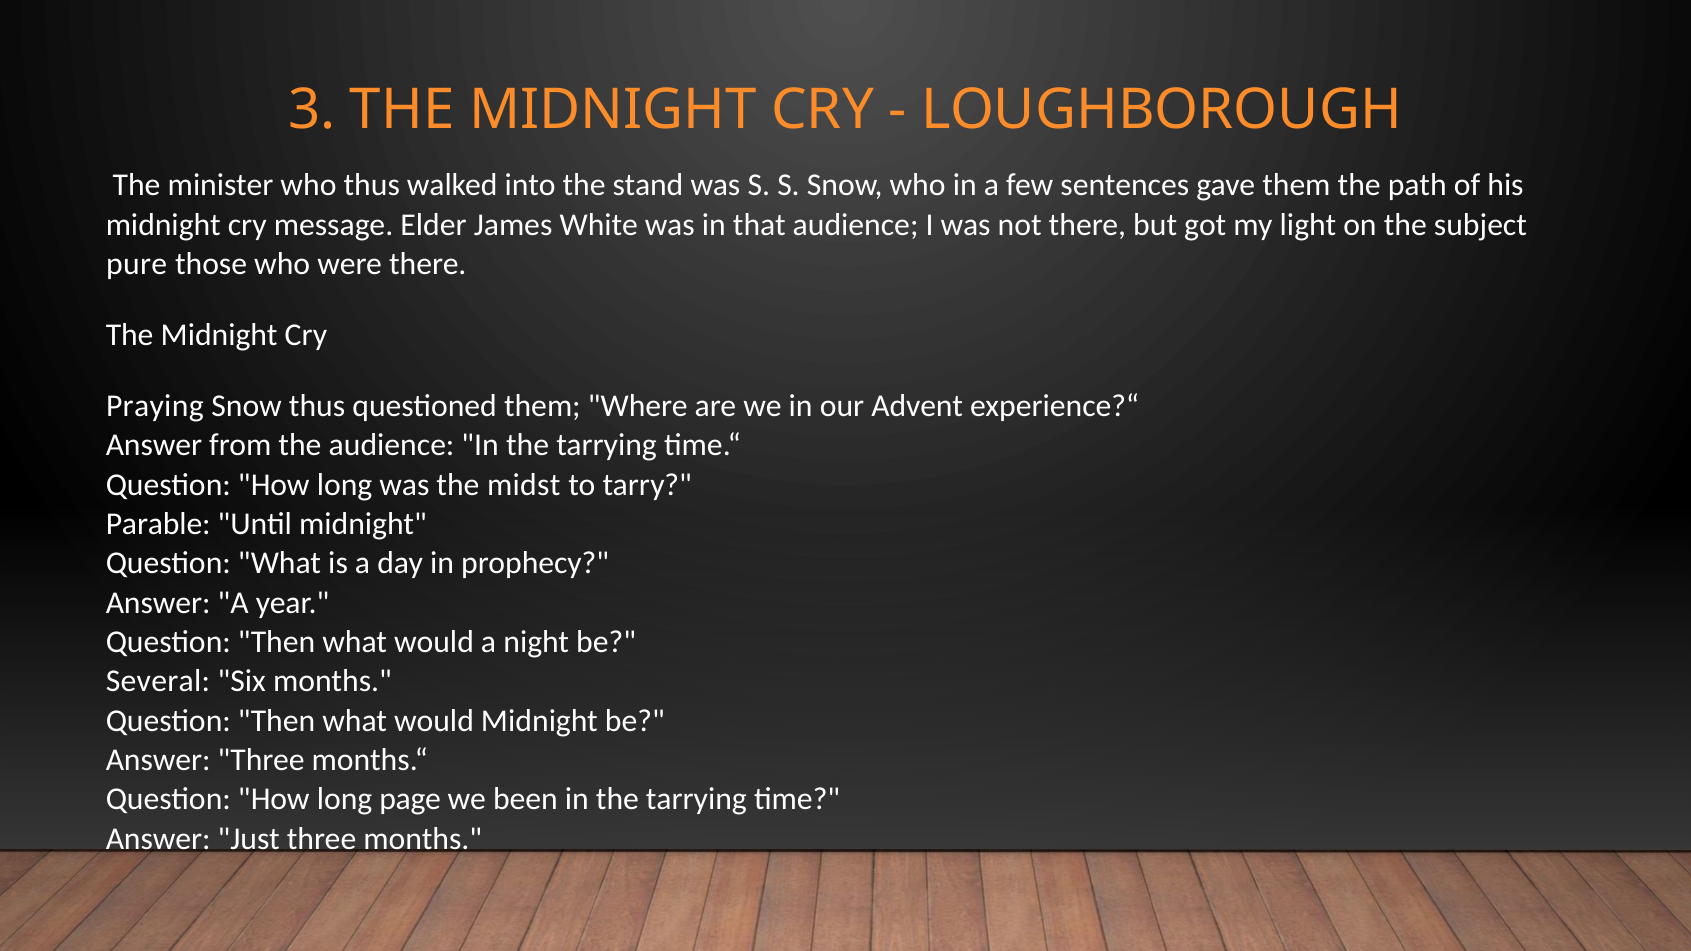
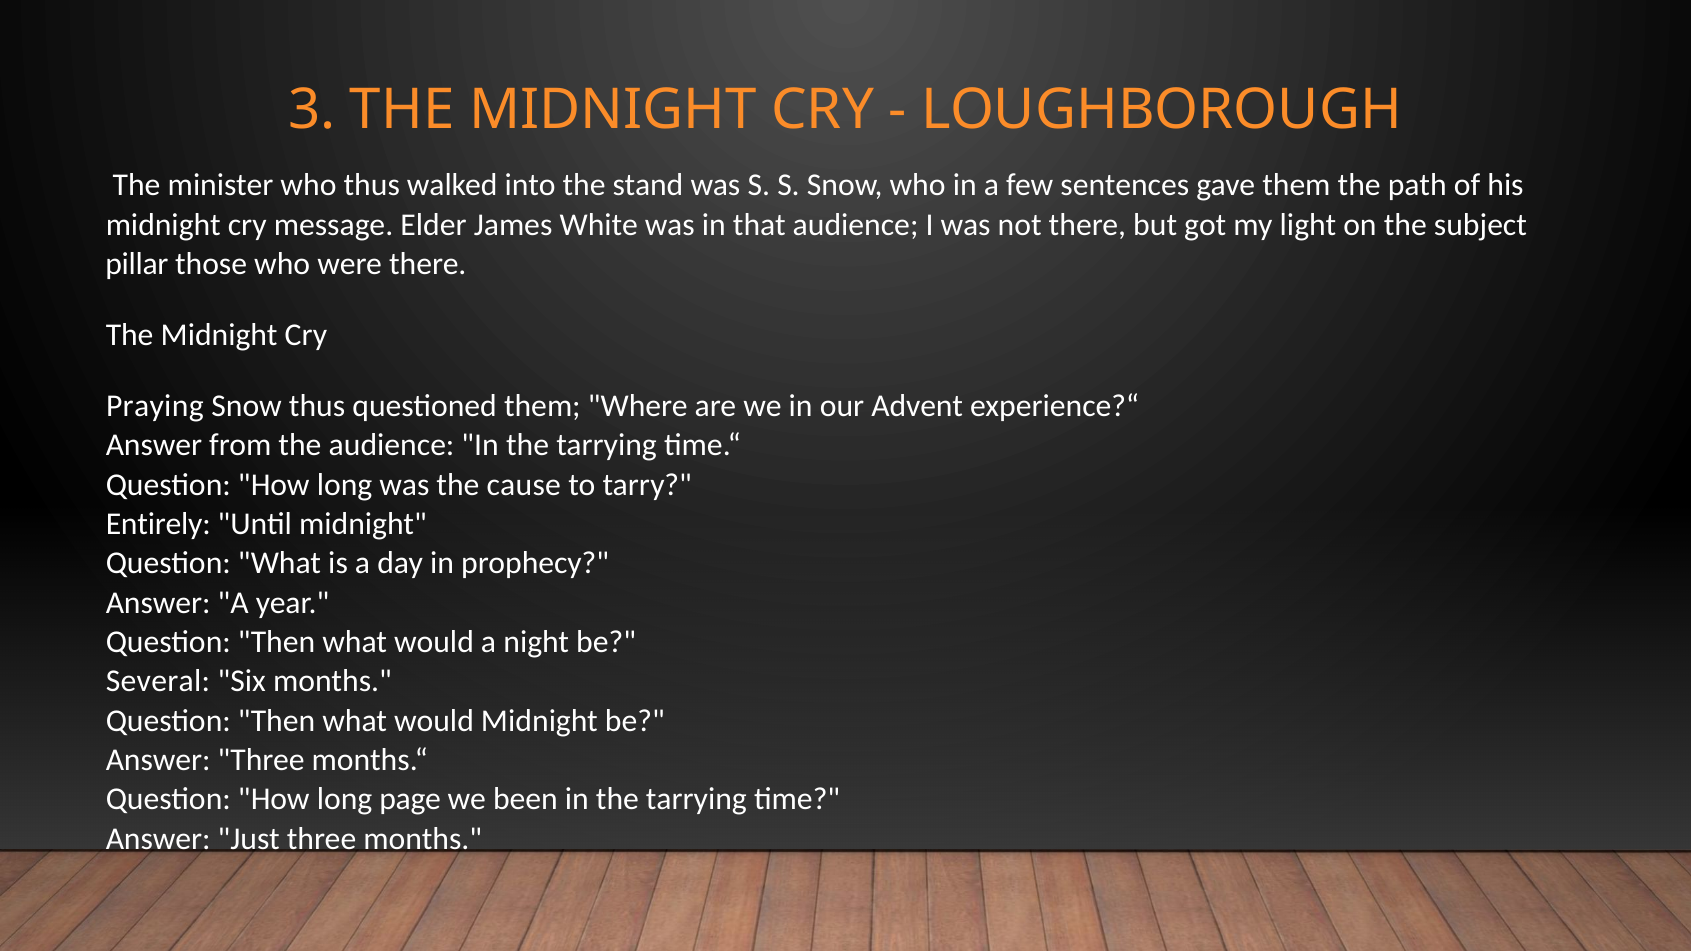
pure: pure -> pillar (137, 264)
midst: midst -> cause (524, 485)
Parable: Parable -> Entirely (158, 524)
